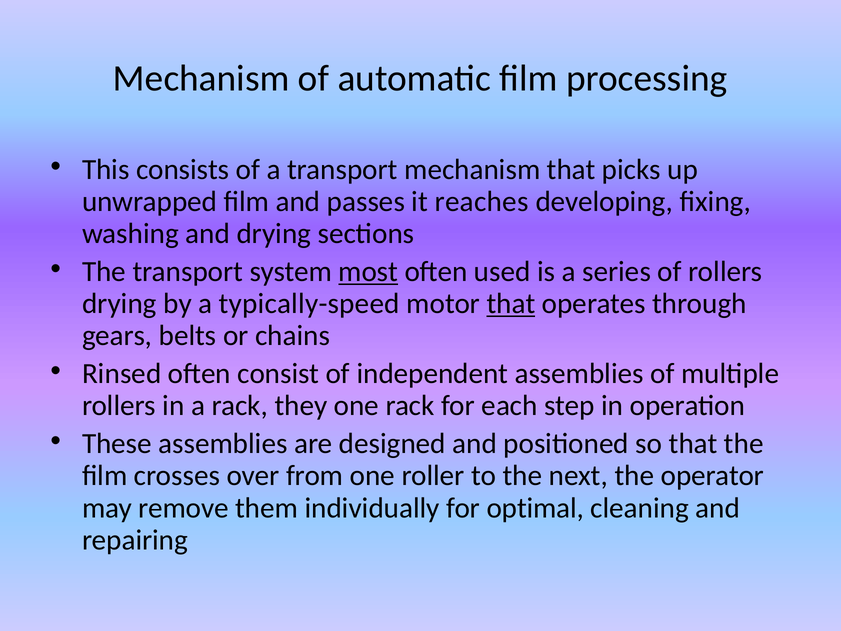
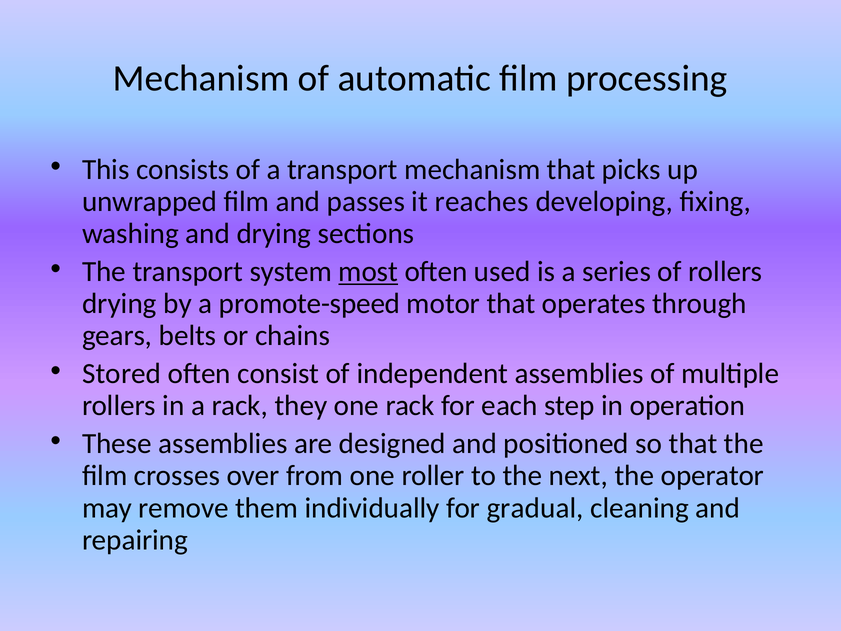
typically-speed: typically-speed -> promote-speed (310, 304)
that underline: present -> none (511, 304)
Rinsed: Rinsed -> Stored (122, 374)
optimal: optimal -> gradual (535, 508)
